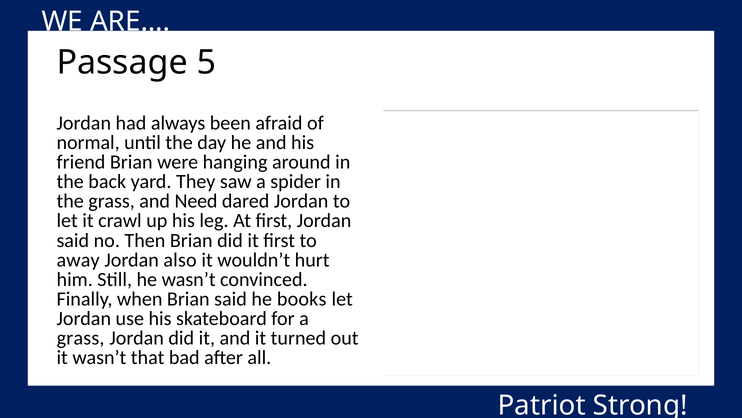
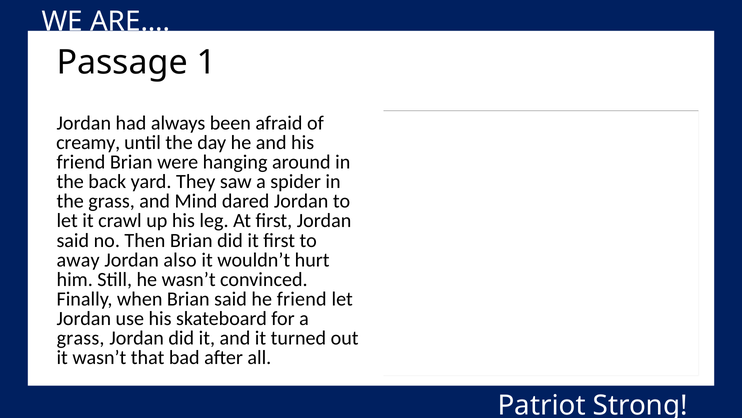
5: 5 -> 1 (206, 62)
normal: normal -> creamy (88, 142)
Need: Need -> Mind (196, 201)
he books: books -> friend (302, 299)
